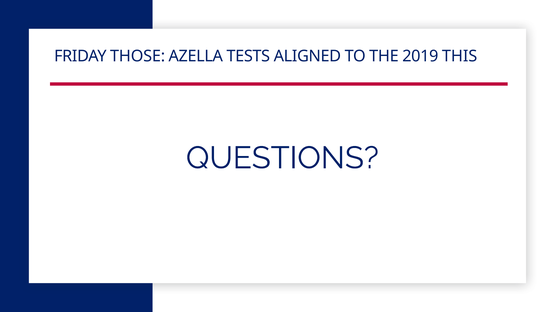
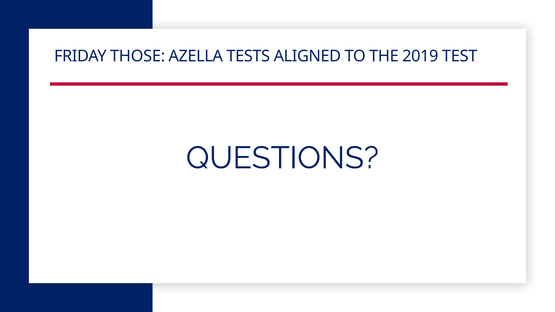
THIS: THIS -> TEST (460, 56)
